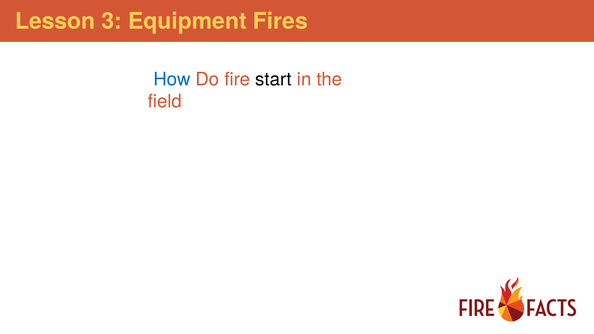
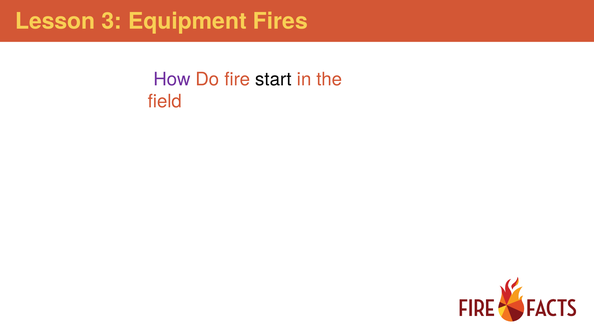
How colour: blue -> purple (172, 79)
